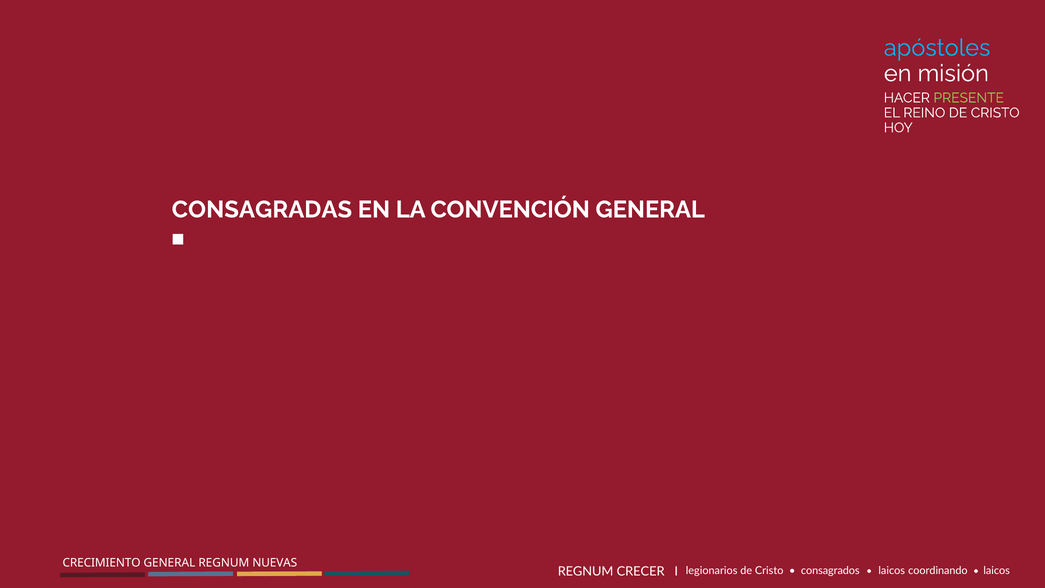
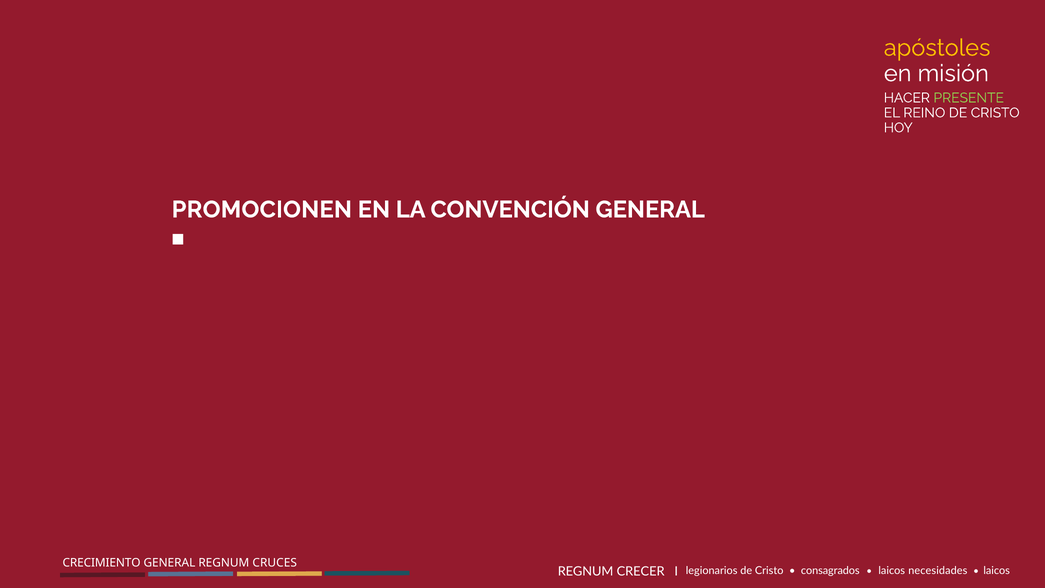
apóstoles colour: light blue -> yellow (937, 48)
CONSAGRADAS: CONSAGRADAS -> PROMOCIONEN (262, 210)
NUEVAS: NUEVAS -> CRUCES (275, 563)
coordinando: coordinando -> necesidades (938, 571)
